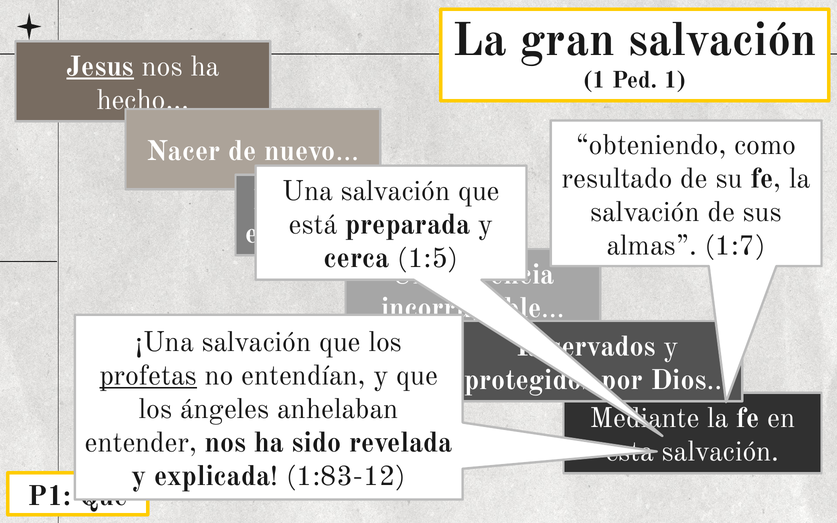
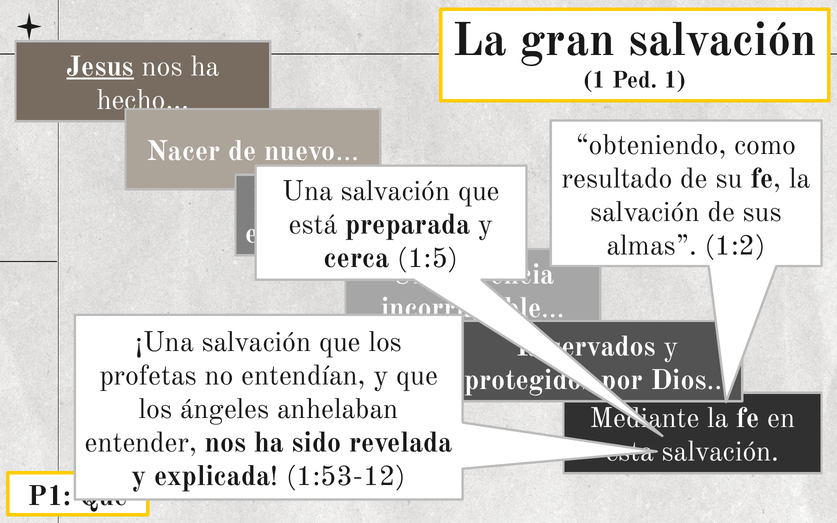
1:7: 1:7 -> 1:2 (735, 245)
profetas underline: present -> none (148, 376)
1:83-12: 1:83-12 -> 1:53-12 (346, 476)
